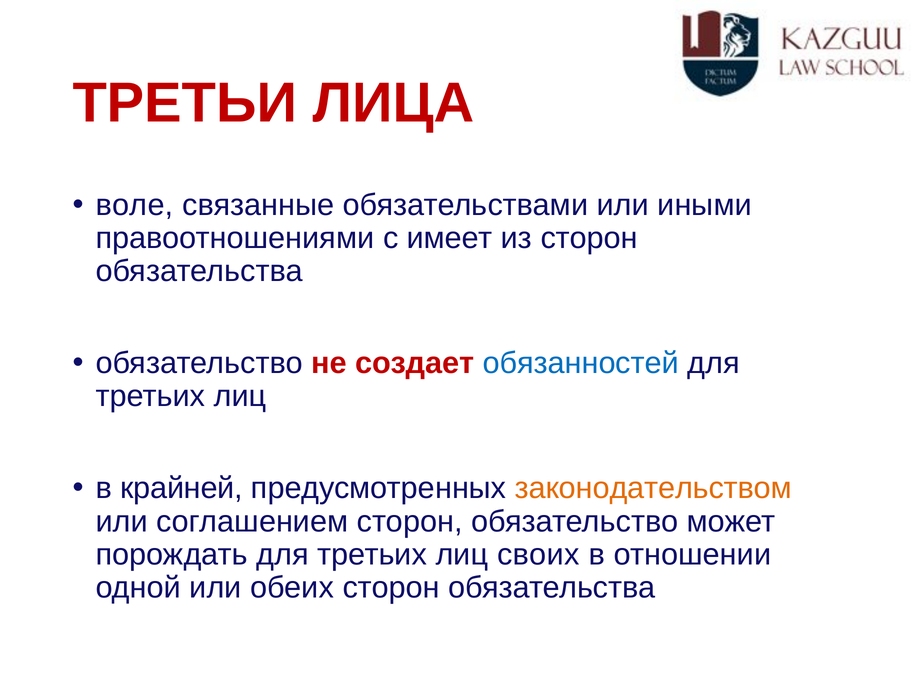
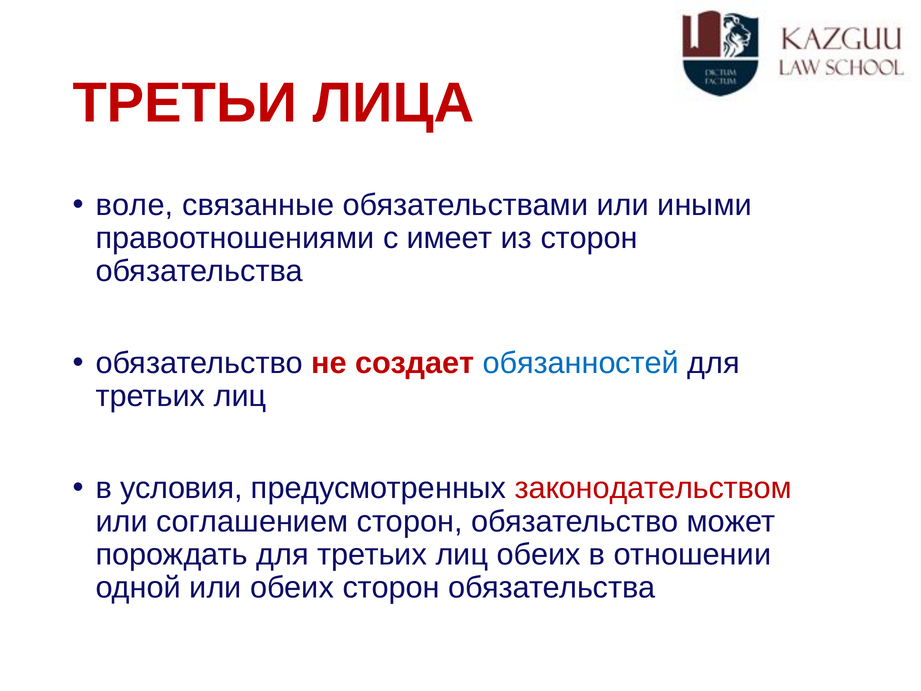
крайней: крайней -> условия (181, 488)
законодательством colour: orange -> red (653, 488)
лиц своих: своих -> обеих (539, 554)
